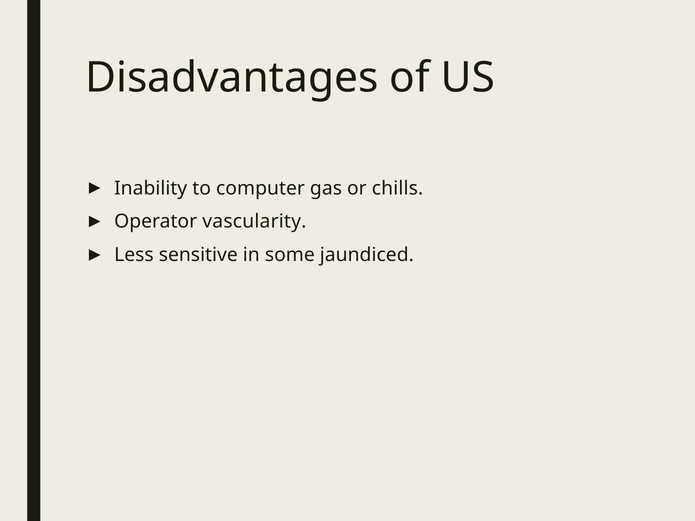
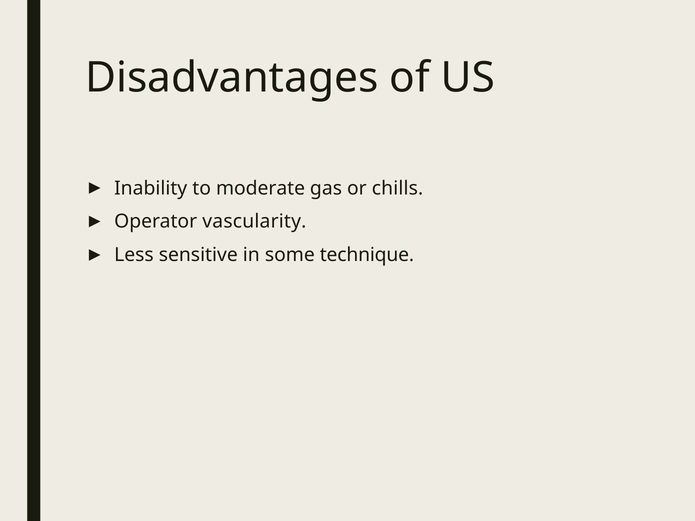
computer: computer -> moderate (261, 188)
jaundiced: jaundiced -> technique (367, 255)
